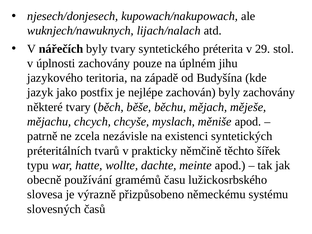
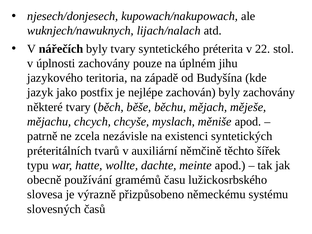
29: 29 -> 22 (263, 49)
prakticky: prakticky -> auxiliární (155, 151)
